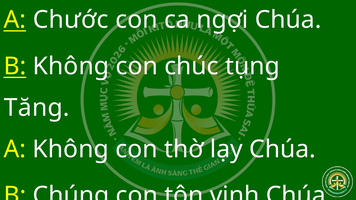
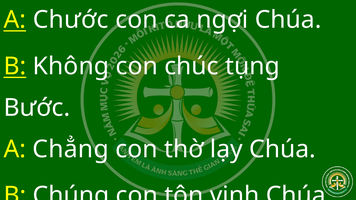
Tăng: Tăng -> Bước (37, 108)
A Không: Không -> Chẳng (71, 149)
